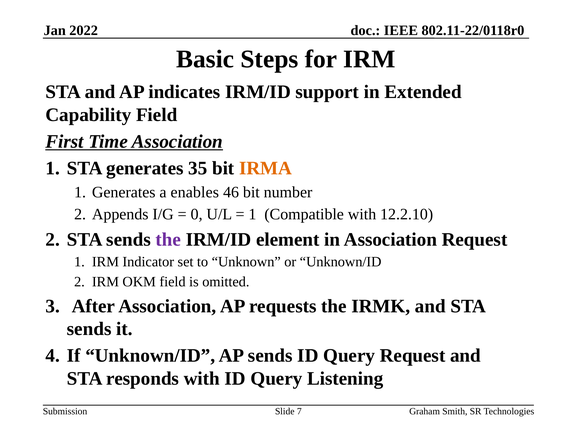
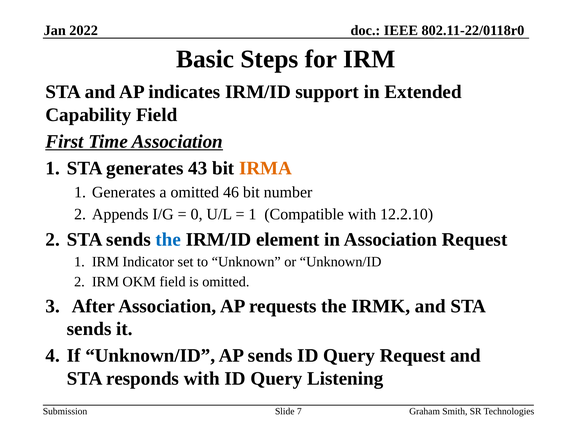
35: 35 -> 43 (198, 168)
a enables: enables -> omitted (195, 192)
the colour: purple -> blue (168, 239)
